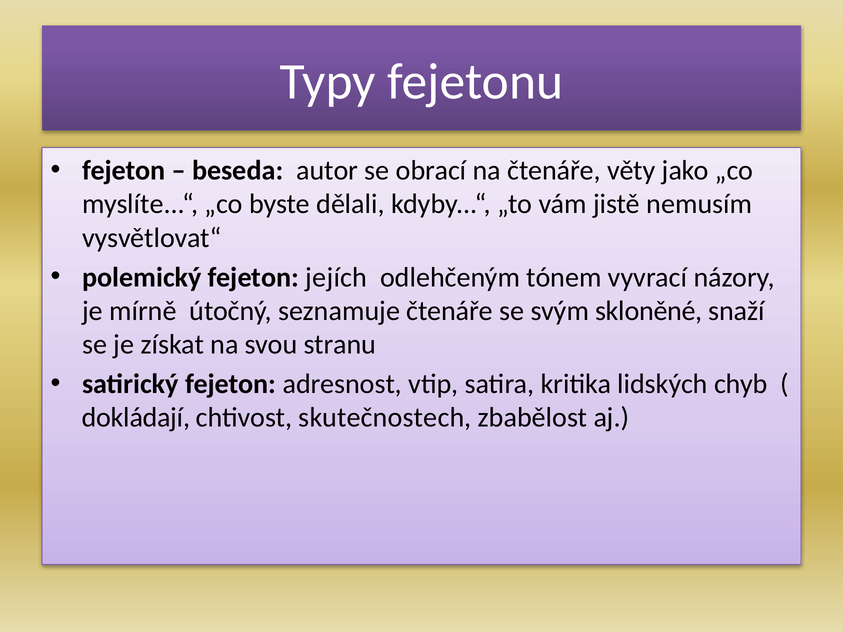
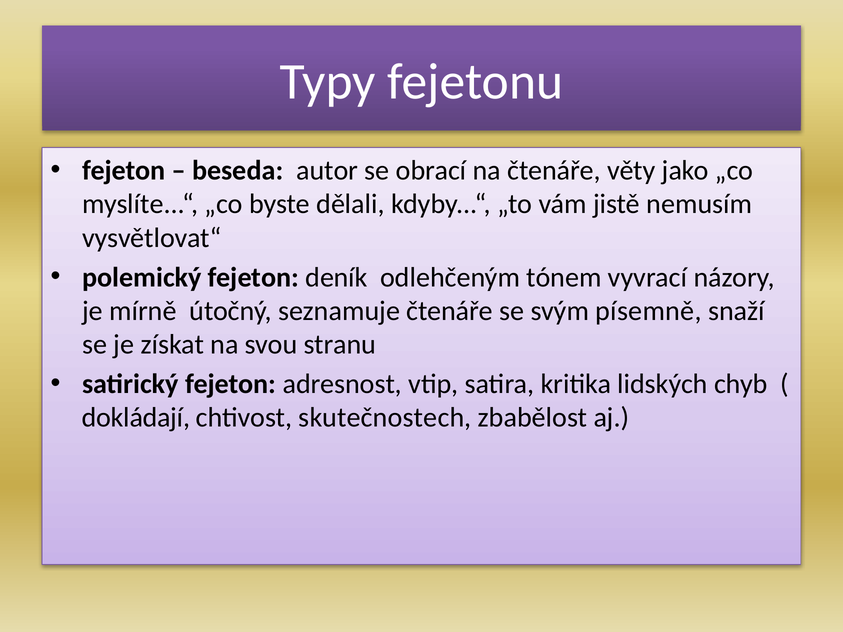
jejích: jejích -> deník (336, 277)
skloněné: skloněné -> písemně (649, 311)
